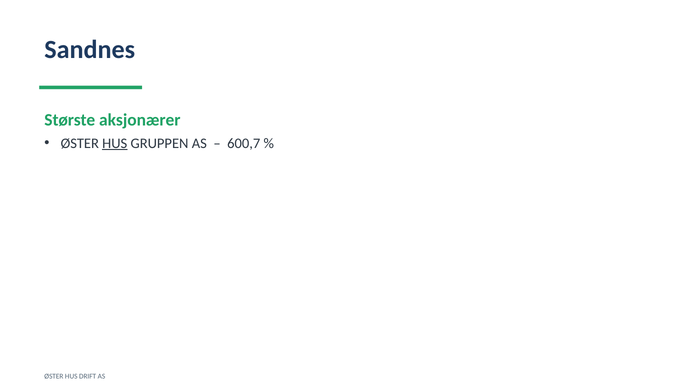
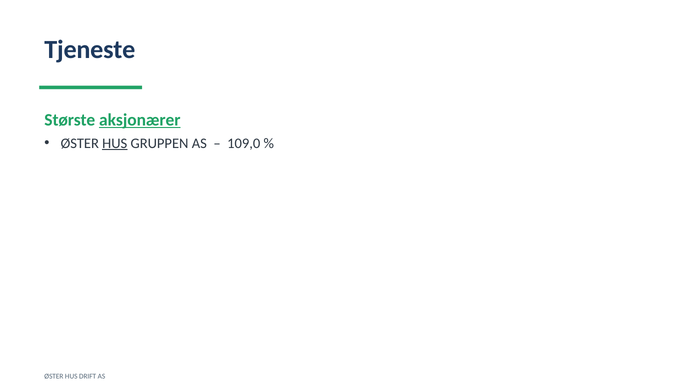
Sandnes: Sandnes -> Tjeneste (90, 50)
aksjonærer underline: none -> present (140, 120)
600,7: 600,7 -> 109,0 (244, 143)
